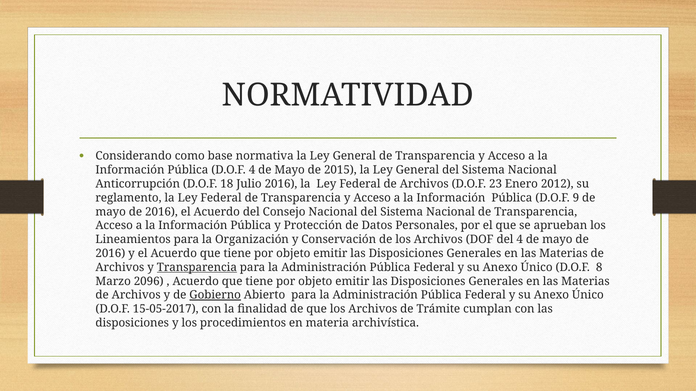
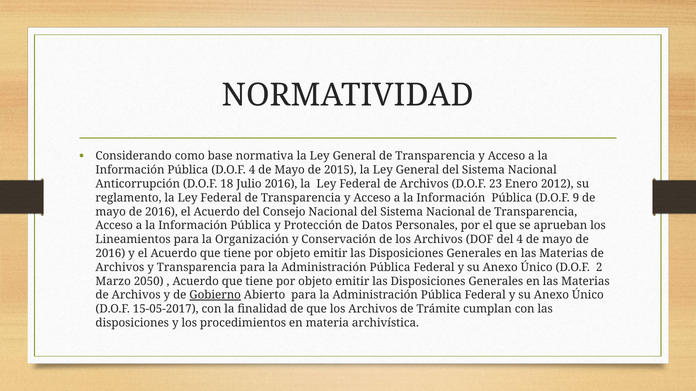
Transparencia underline: present -> none (197, 268)
8: 8 -> 2 (599, 268)
2096: 2096 -> 2050 (149, 282)
